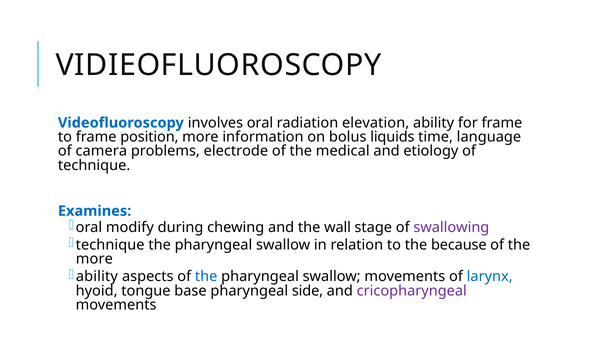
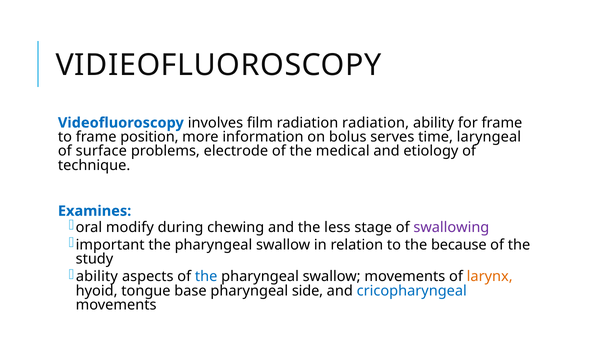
involves oral: oral -> film (260, 123)
radiation elevation: elevation -> radiation (376, 123)
liquids: liquids -> serves (392, 137)
language: language -> laryngeal (489, 137)
camera: camera -> surface (101, 151)
wall: wall -> less (337, 227)
technique: technique -> important (110, 245)
more: more -> study (94, 259)
larynx colour: blue -> orange (490, 277)
cricopharyngeal colour: purple -> blue (412, 291)
